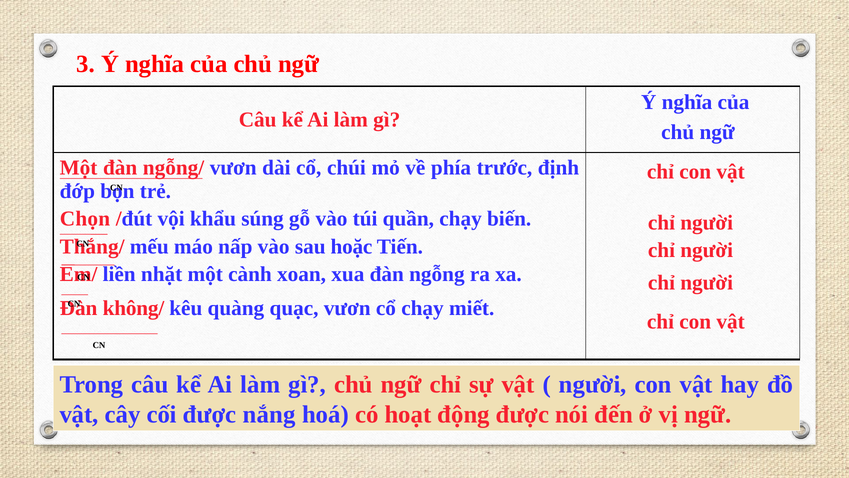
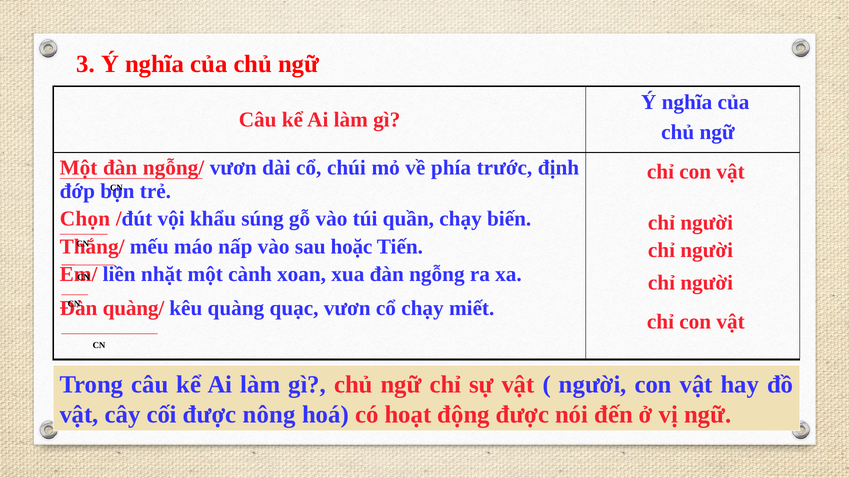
không/: không/ -> quàng/ (133, 308)
nắng: nắng -> nông (269, 414)
